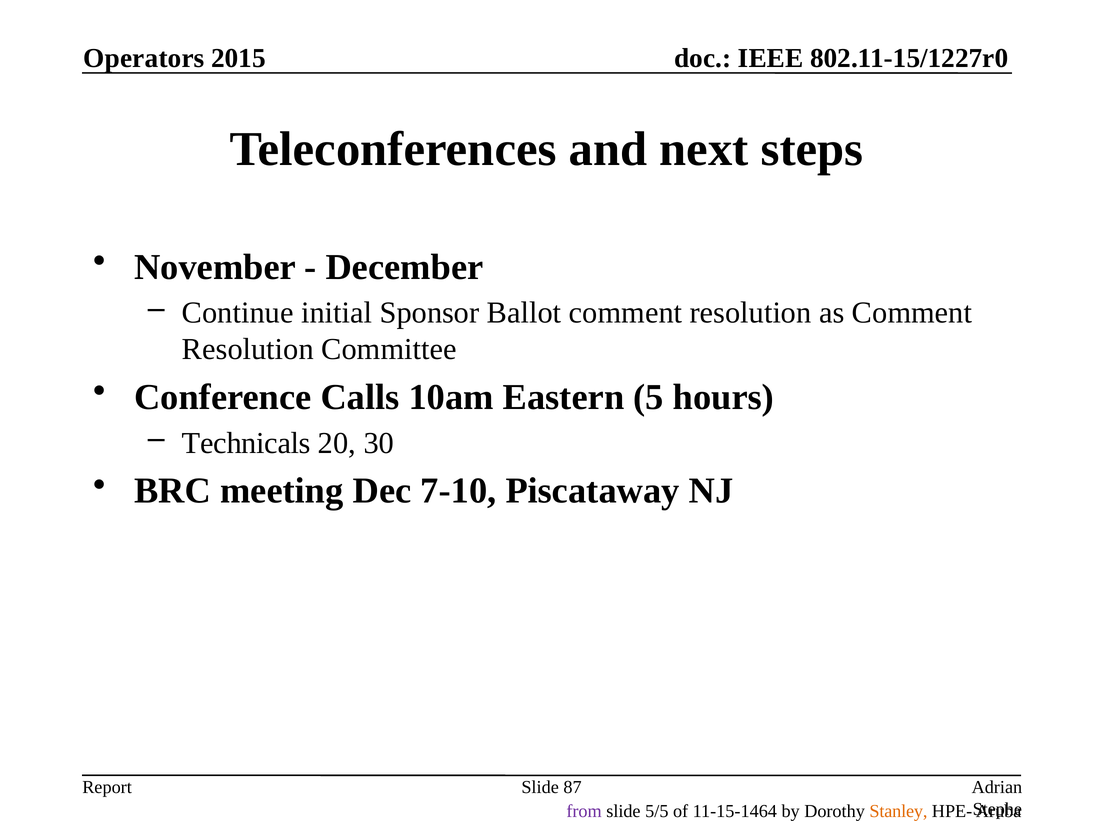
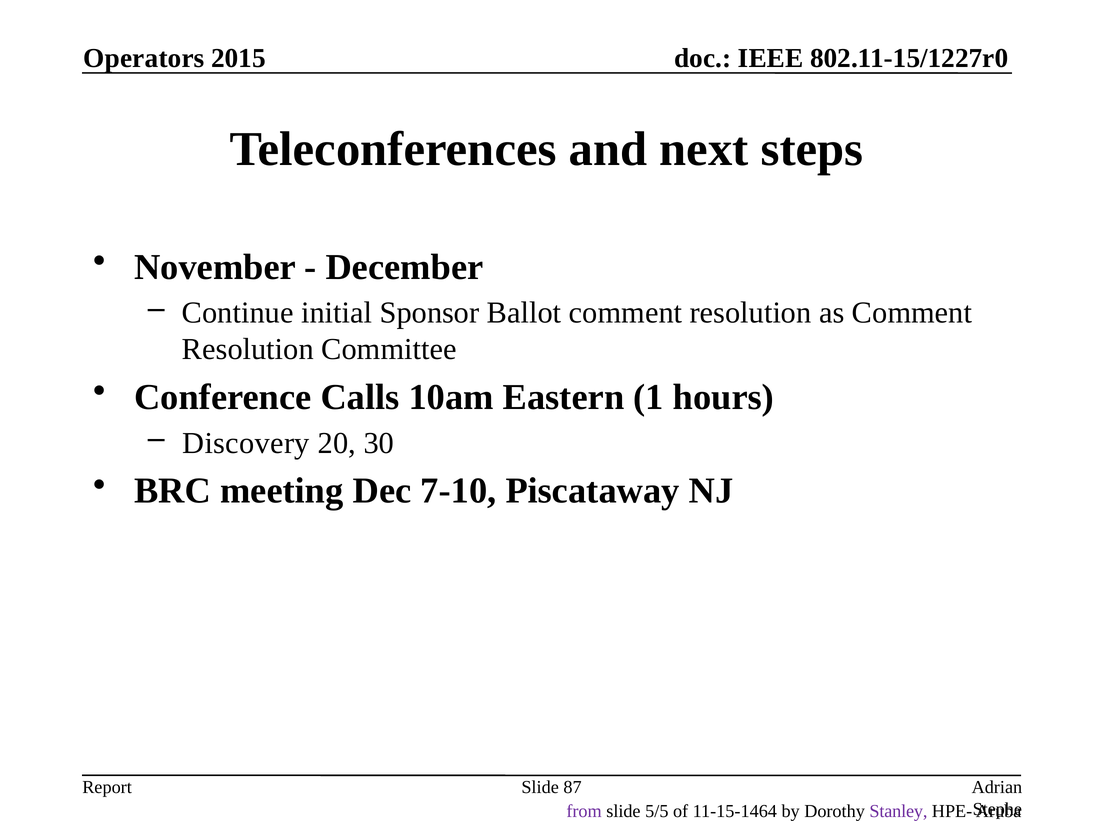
5: 5 -> 1 (649, 397)
Technicals: Technicals -> Discovery (246, 443)
Stanley colour: orange -> purple (898, 811)
